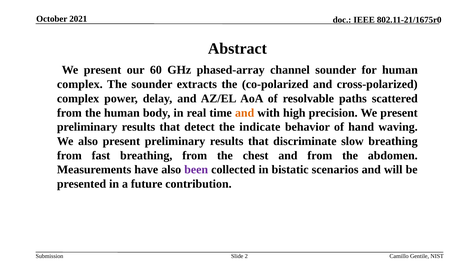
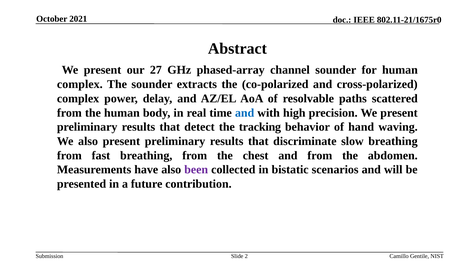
60: 60 -> 27 (156, 70)
and colour: orange -> blue (245, 113)
indicate: indicate -> tracking (260, 127)
